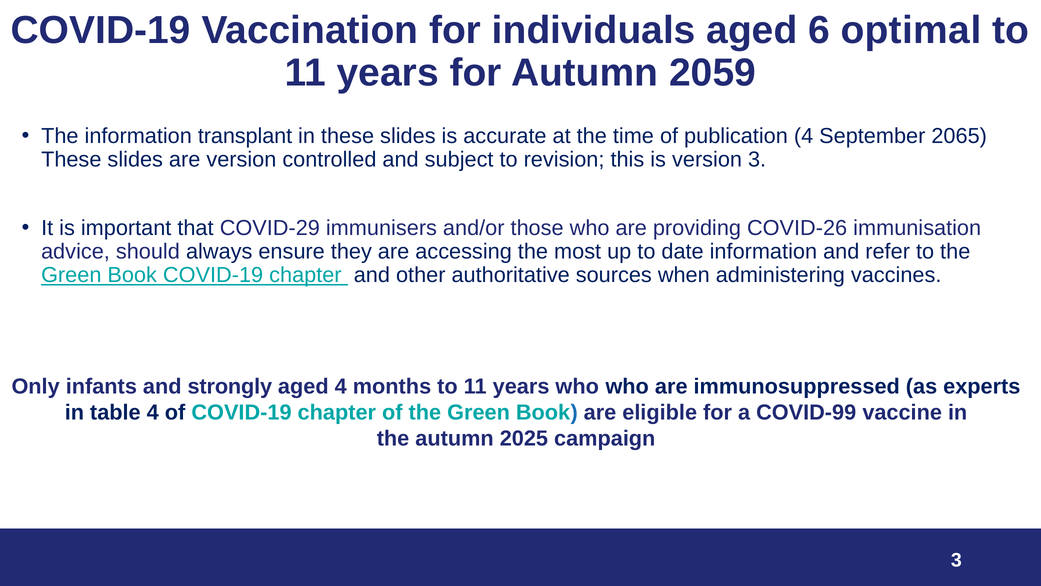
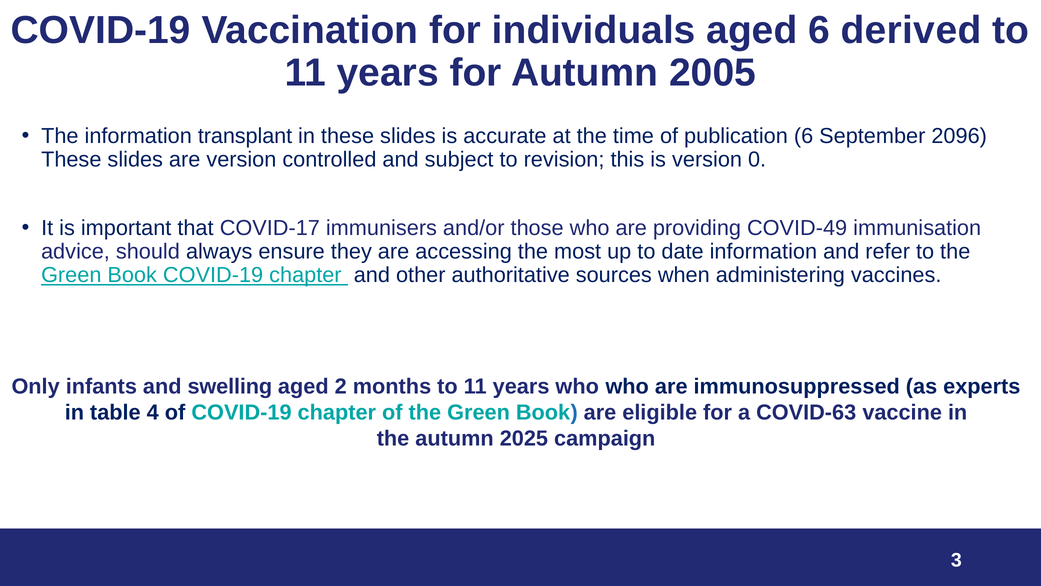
optimal: optimal -> derived (911, 31)
2059: 2059 -> 2005 (713, 73)
publication 4: 4 -> 6 (804, 136)
2065: 2065 -> 2096 (959, 136)
version 3: 3 -> 0 (757, 159)
COVID-29: COVID-29 -> COVID-17 (270, 228)
COVID-26: COVID-26 -> COVID-49 (797, 228)
strongly: strongly -> swelling (230, 386)
aged 4: 4 -> 2 (341, 386)
COVID-99: COVID-99 -> COVID-63 (806, 412)
